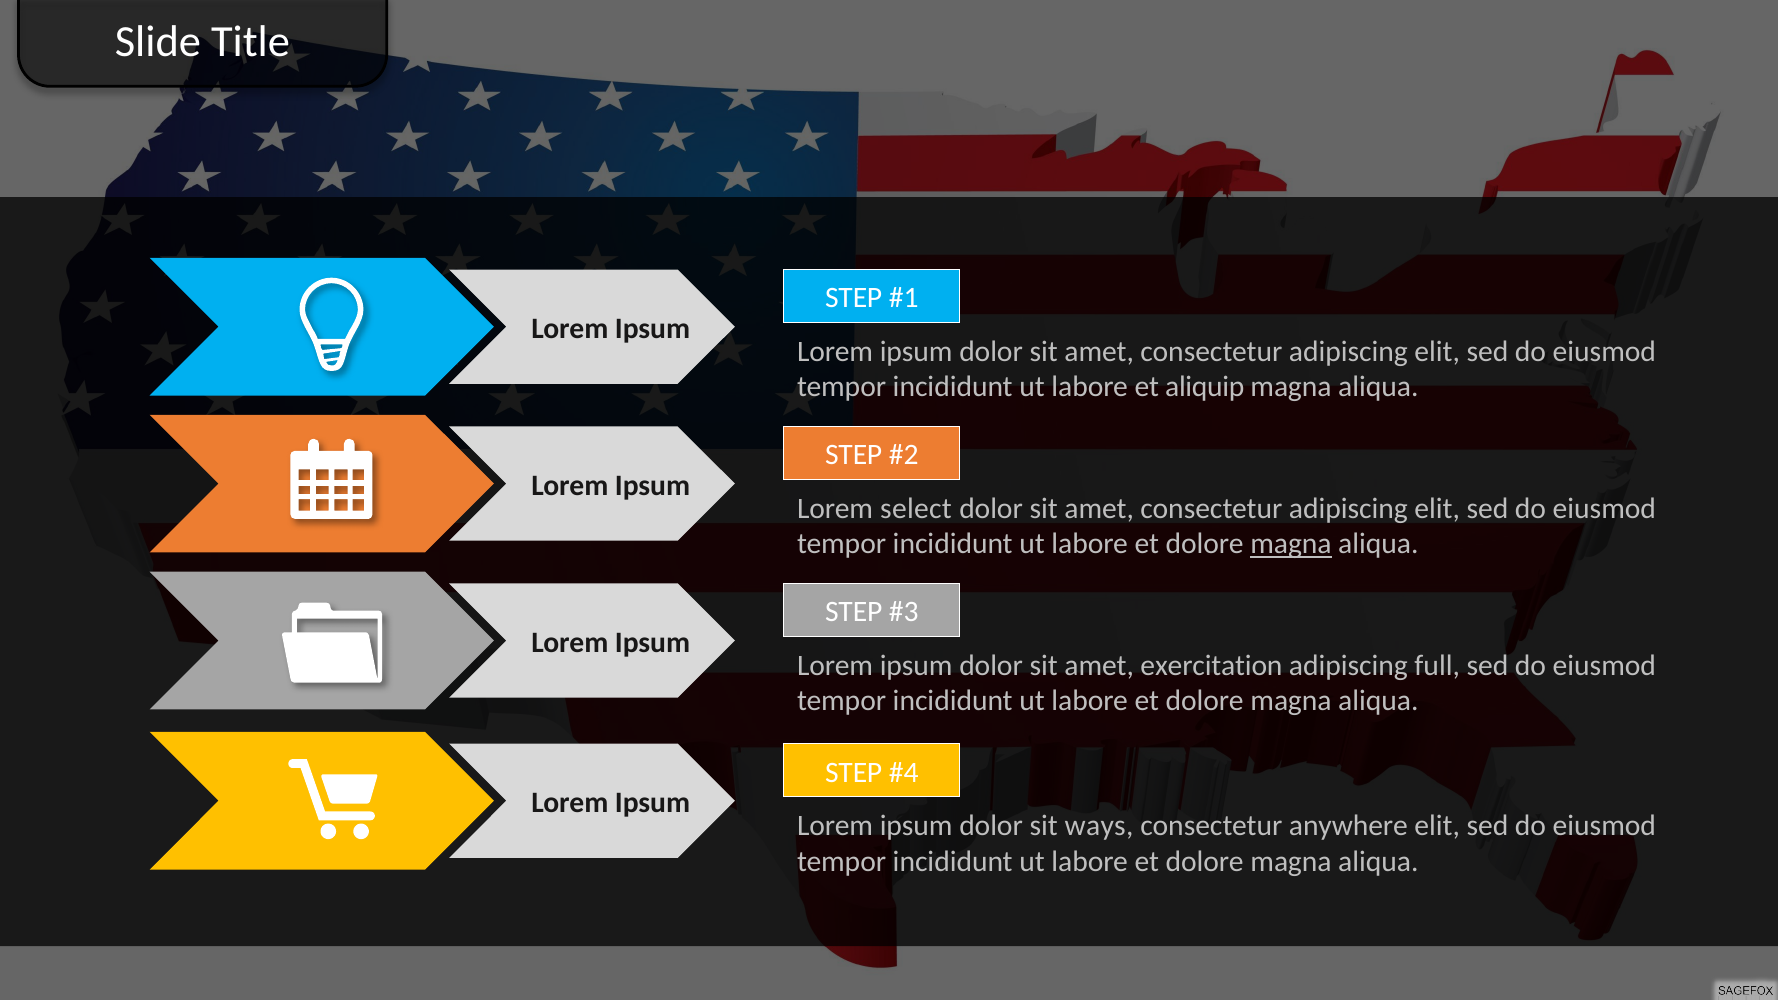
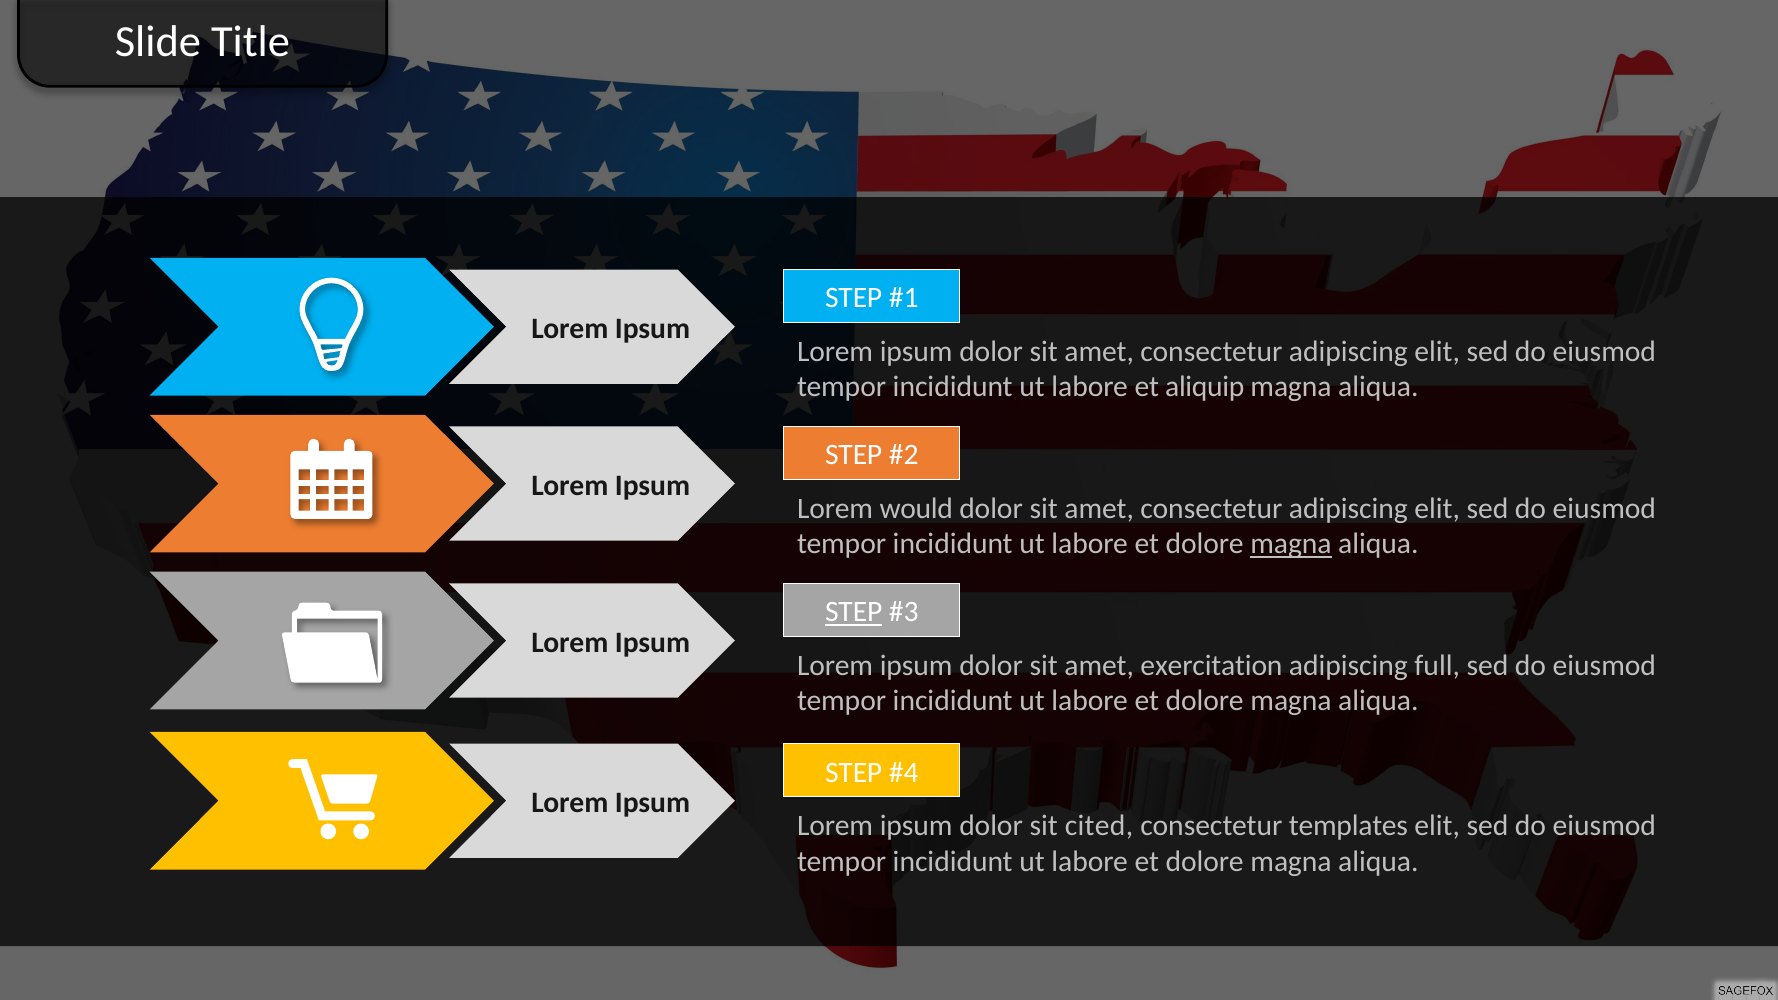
select: select -> would (916, 509)
STEP underline: none -> present (854, 612)
ways: ways -> cited (1099, 826)
anywhere: anywhere -> templates (1348, 826)
